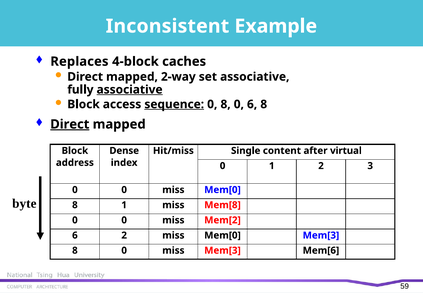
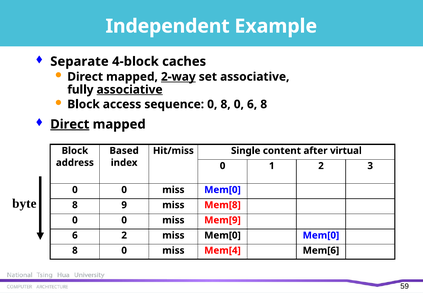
Inconsistent: Inconsistent -> Independent (168, 26)
Replaces: Replaces -> Separate (79, 61)
2-way underline: none -> present (178, 77)
sequence underline: present -> none (174, 104)
Dense: Dense -> Based (124, 151)
8 1: 1 -> 9 (124, 205)
Mem[2: Mem[2 -> Mem[9 (223, 220)
Mem[0 Mem[3: Mem[3 -> Mem[0 (321, 235)
miss Mem[3: Mem[3 -> Mem[4 (223, 250)
